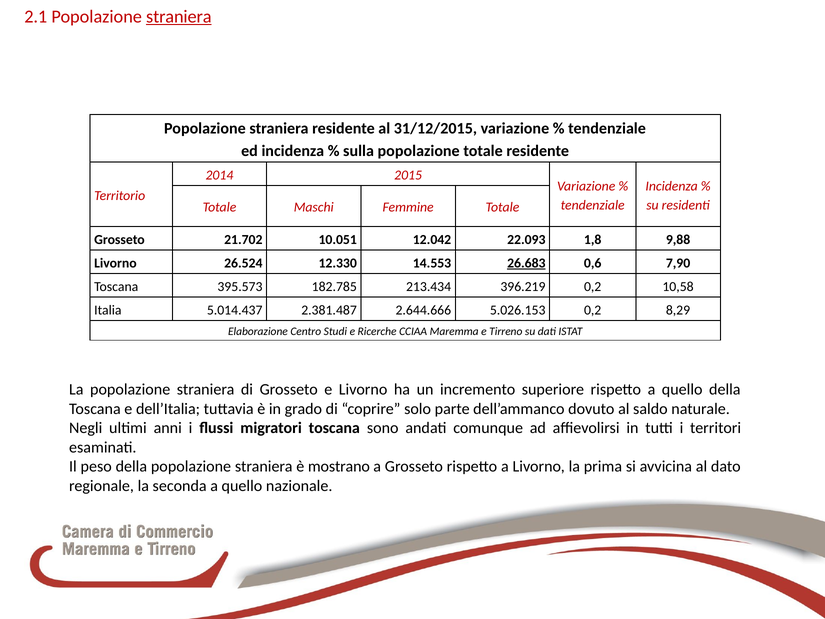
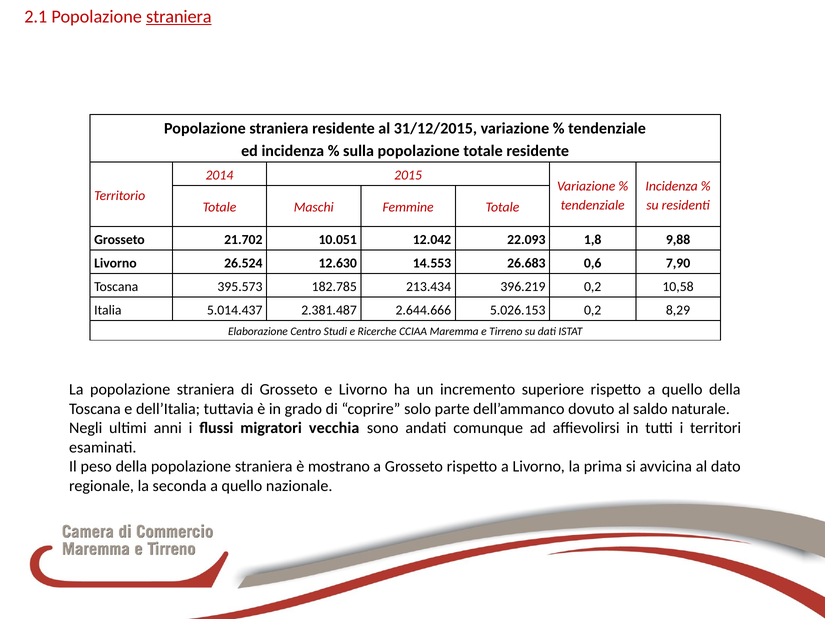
12.330: 12.330 -> 12.630 (338, 263)
26.683 underline: present -> none (526, 263)
migratori toscana: toscana -> vecchia (334, 428)
